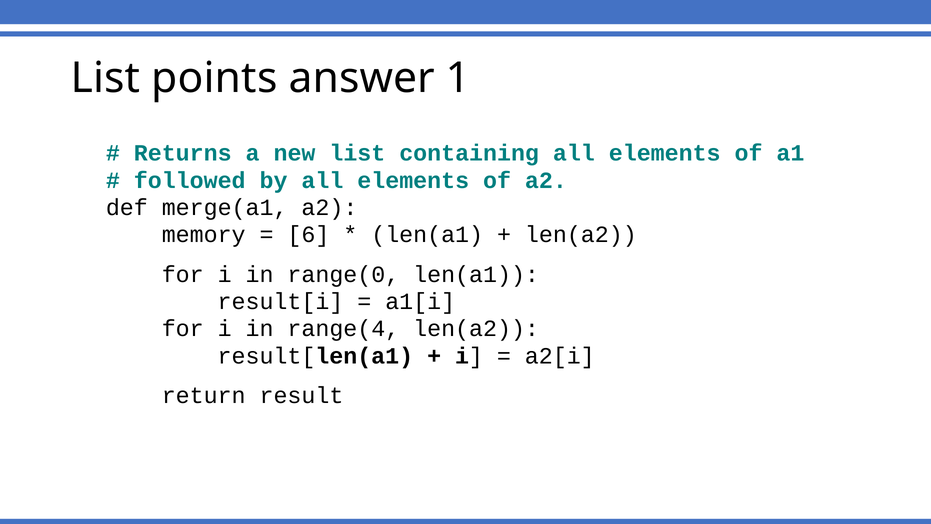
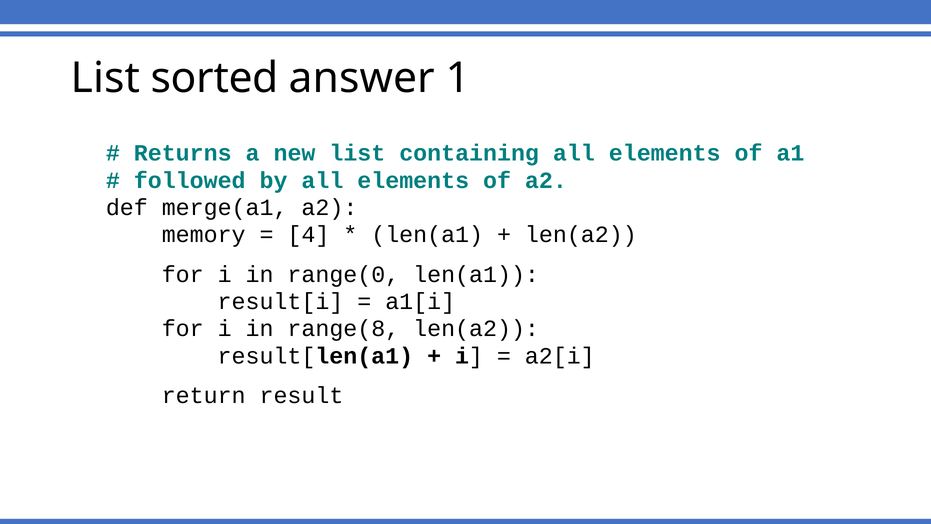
points: points -> sorted (215, 78)
6: 6 -> 4 (308, 235)
range(4: range(4 -> range(8 (343, 329)
